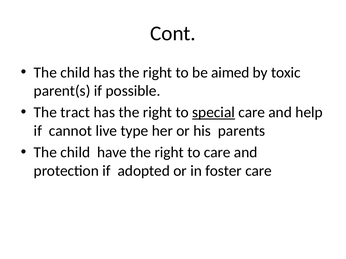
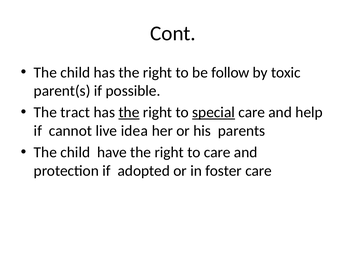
aimed: aimed -> follow (230, 73)
the underline: none -> present (129, 113)
type: type -> idea (134, 131)
